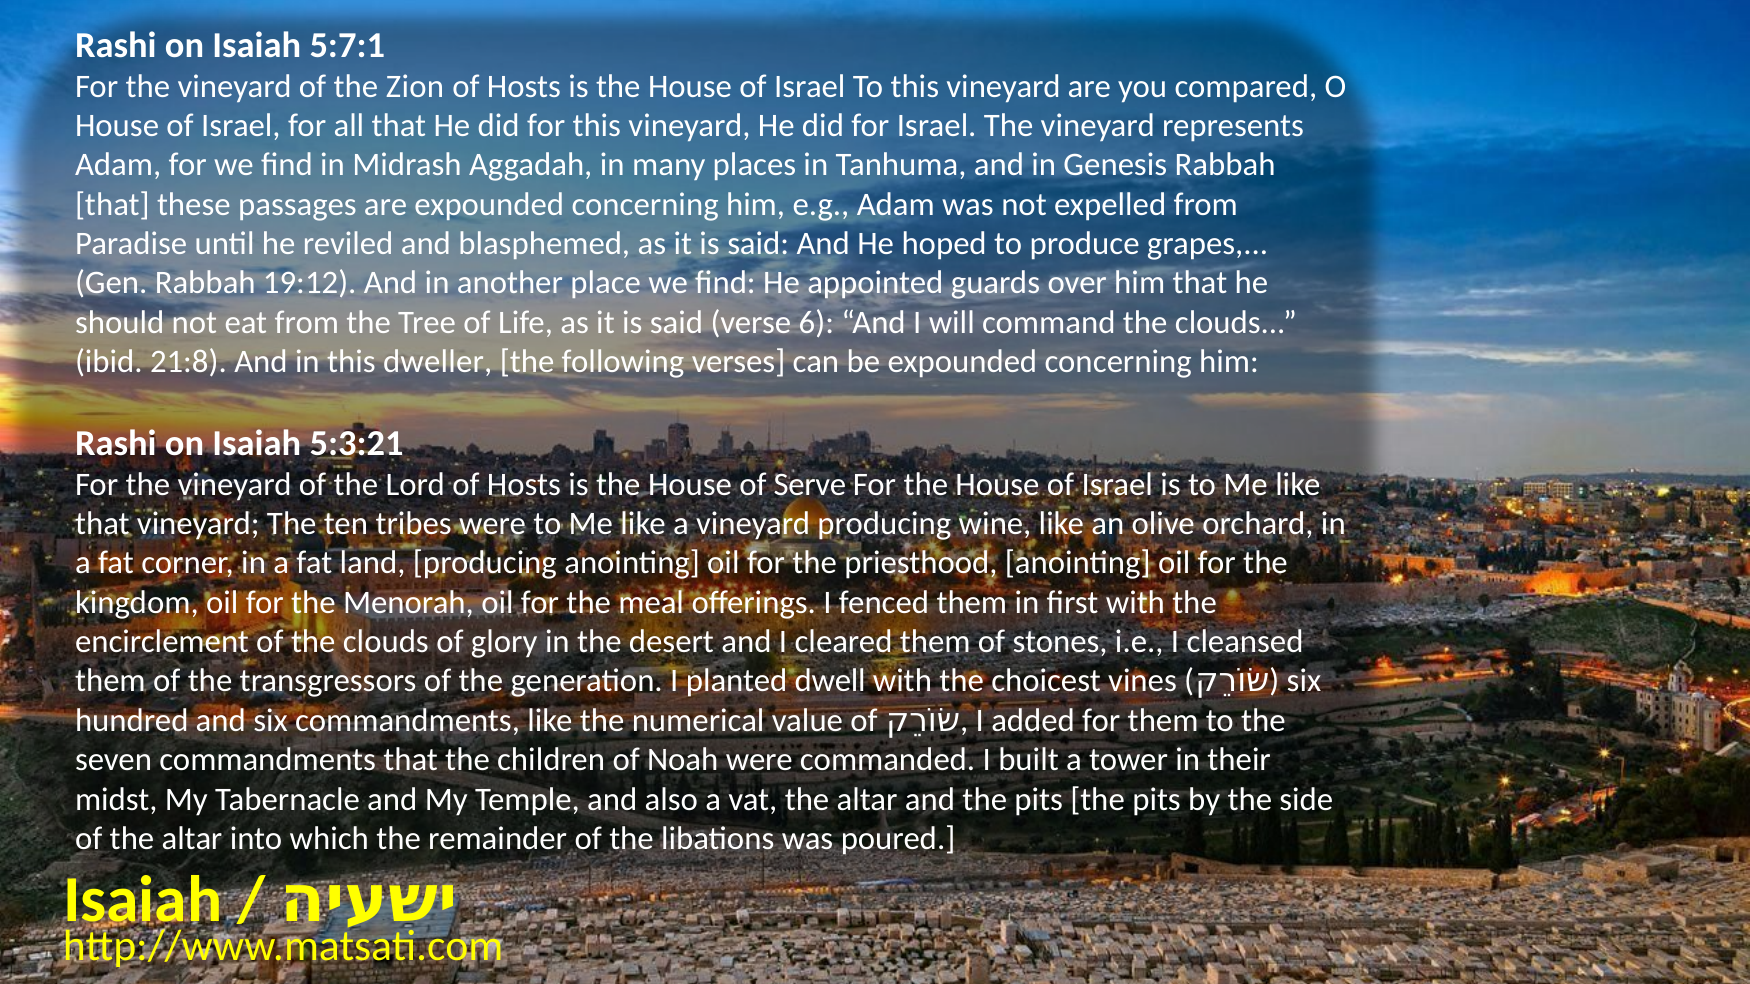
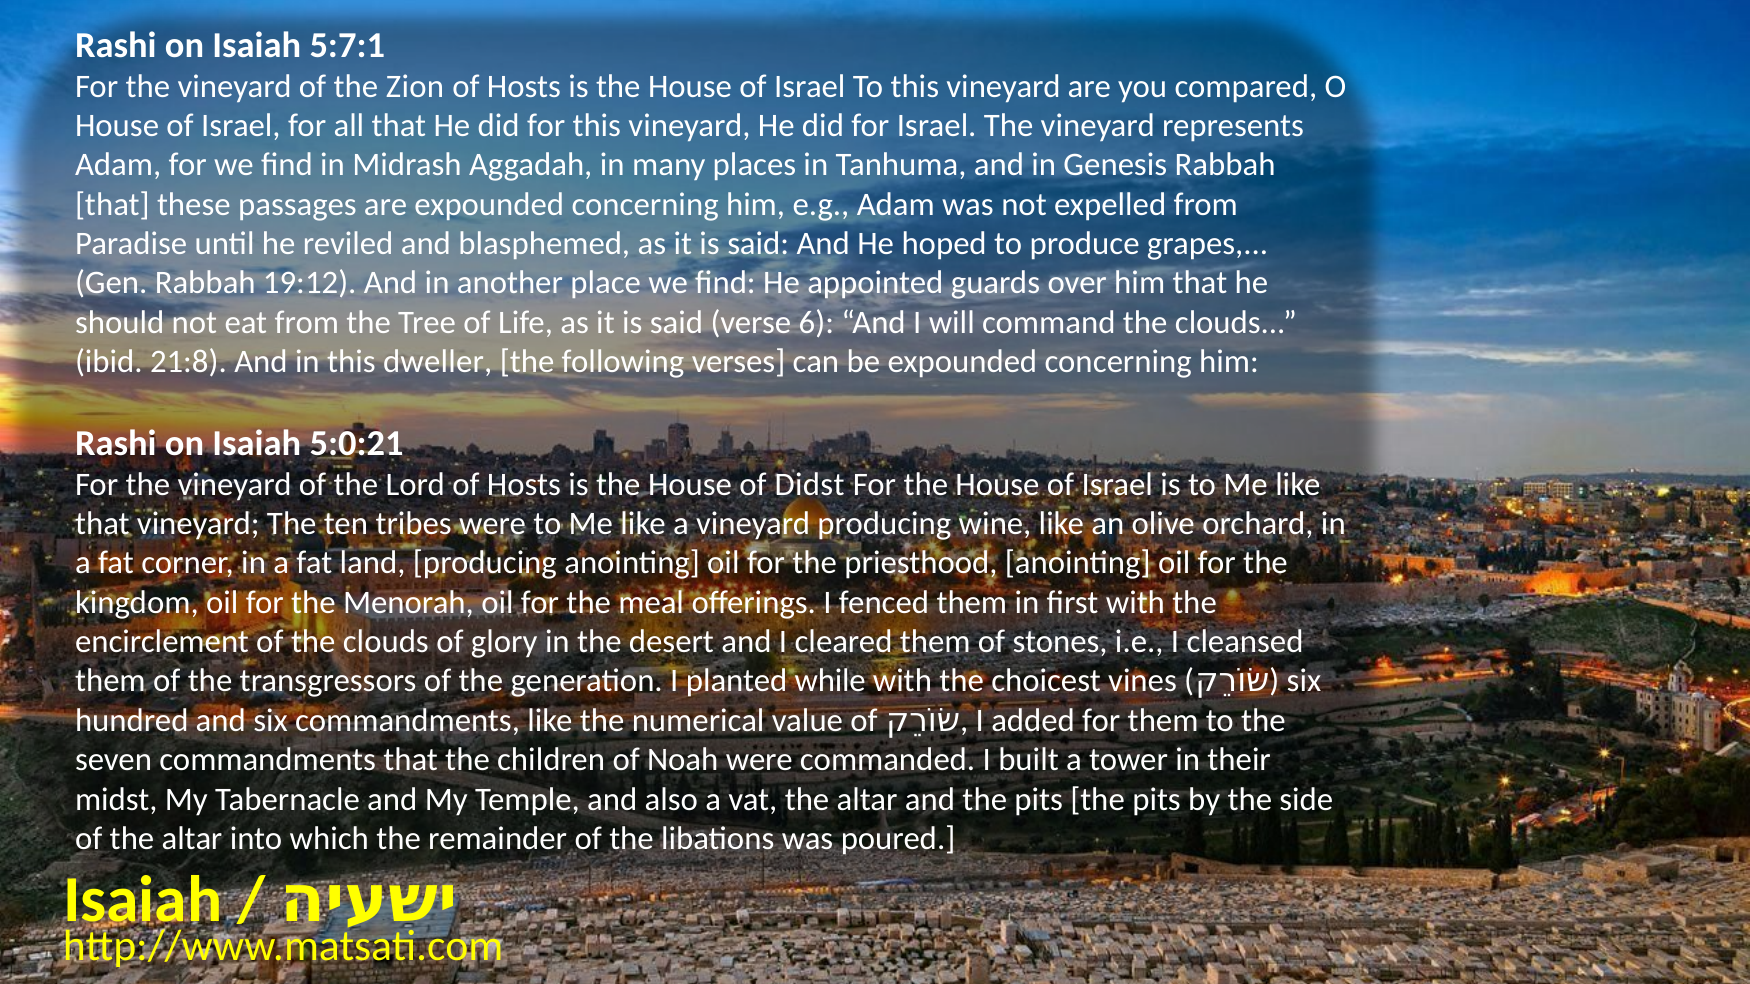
5:3:21: 5:3:21 -> 5:0:21 (357, 443)
Serve: Serve -> Didst (810, 485)
dwell: dwell -> while (830, 681)
